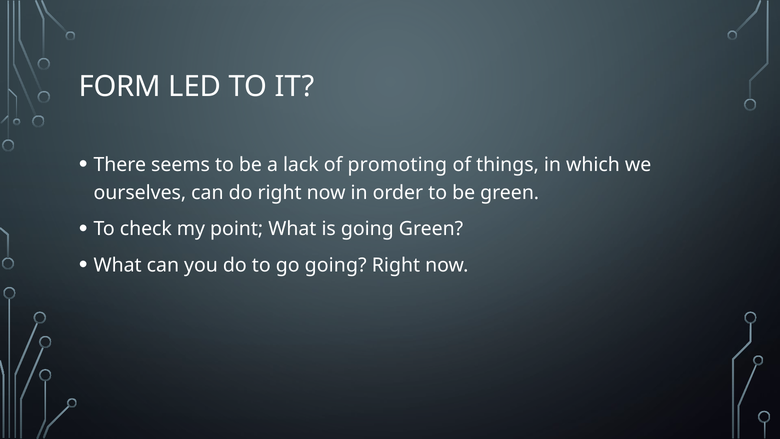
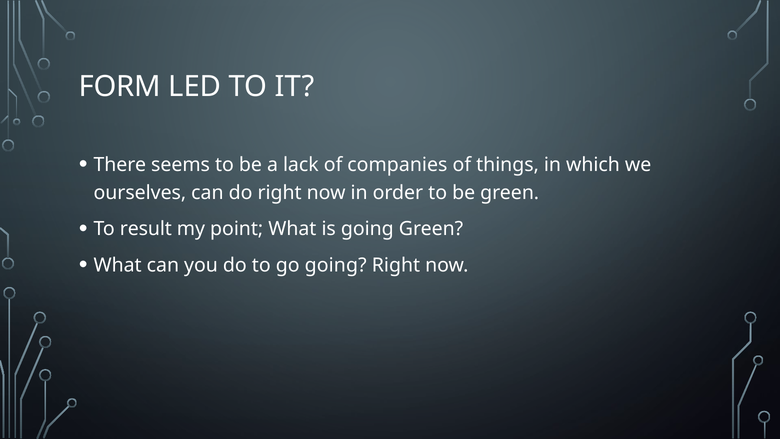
promoting: promoting -> companies (397, 165)
check: check -> result (146, 229)
